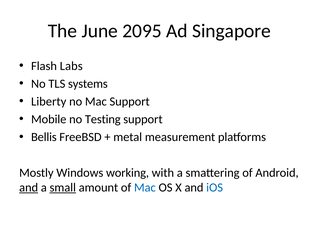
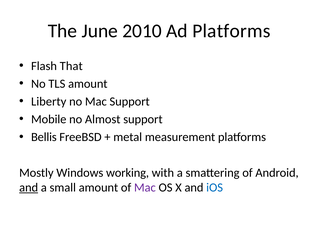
2095: 2095 -> 2010 (142, 31)
Ad Singapore: Singapore -> Platforms (231, 31)
Labs: Labs -> That (71, 66)
TLS systems: systems -> amount (88, 83)
Testing: Testing -> Almost (103, 119)
small underline: present -> none (63, 187)
Mac colour: blue -> purple (145, 187)
